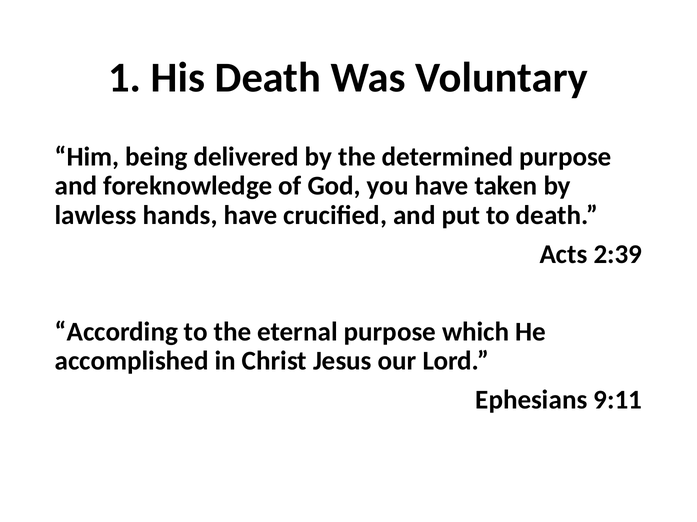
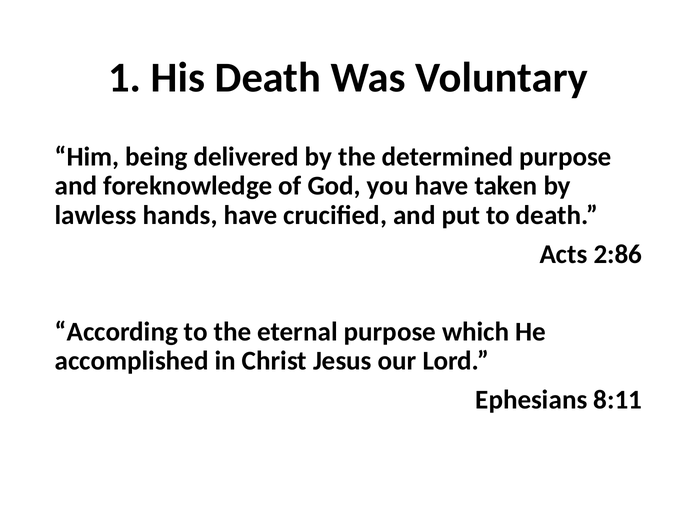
2:39: 2:39 -> 2:86 (618, 254)
9:11: 9:11 -> 8:11 (618, 400)
